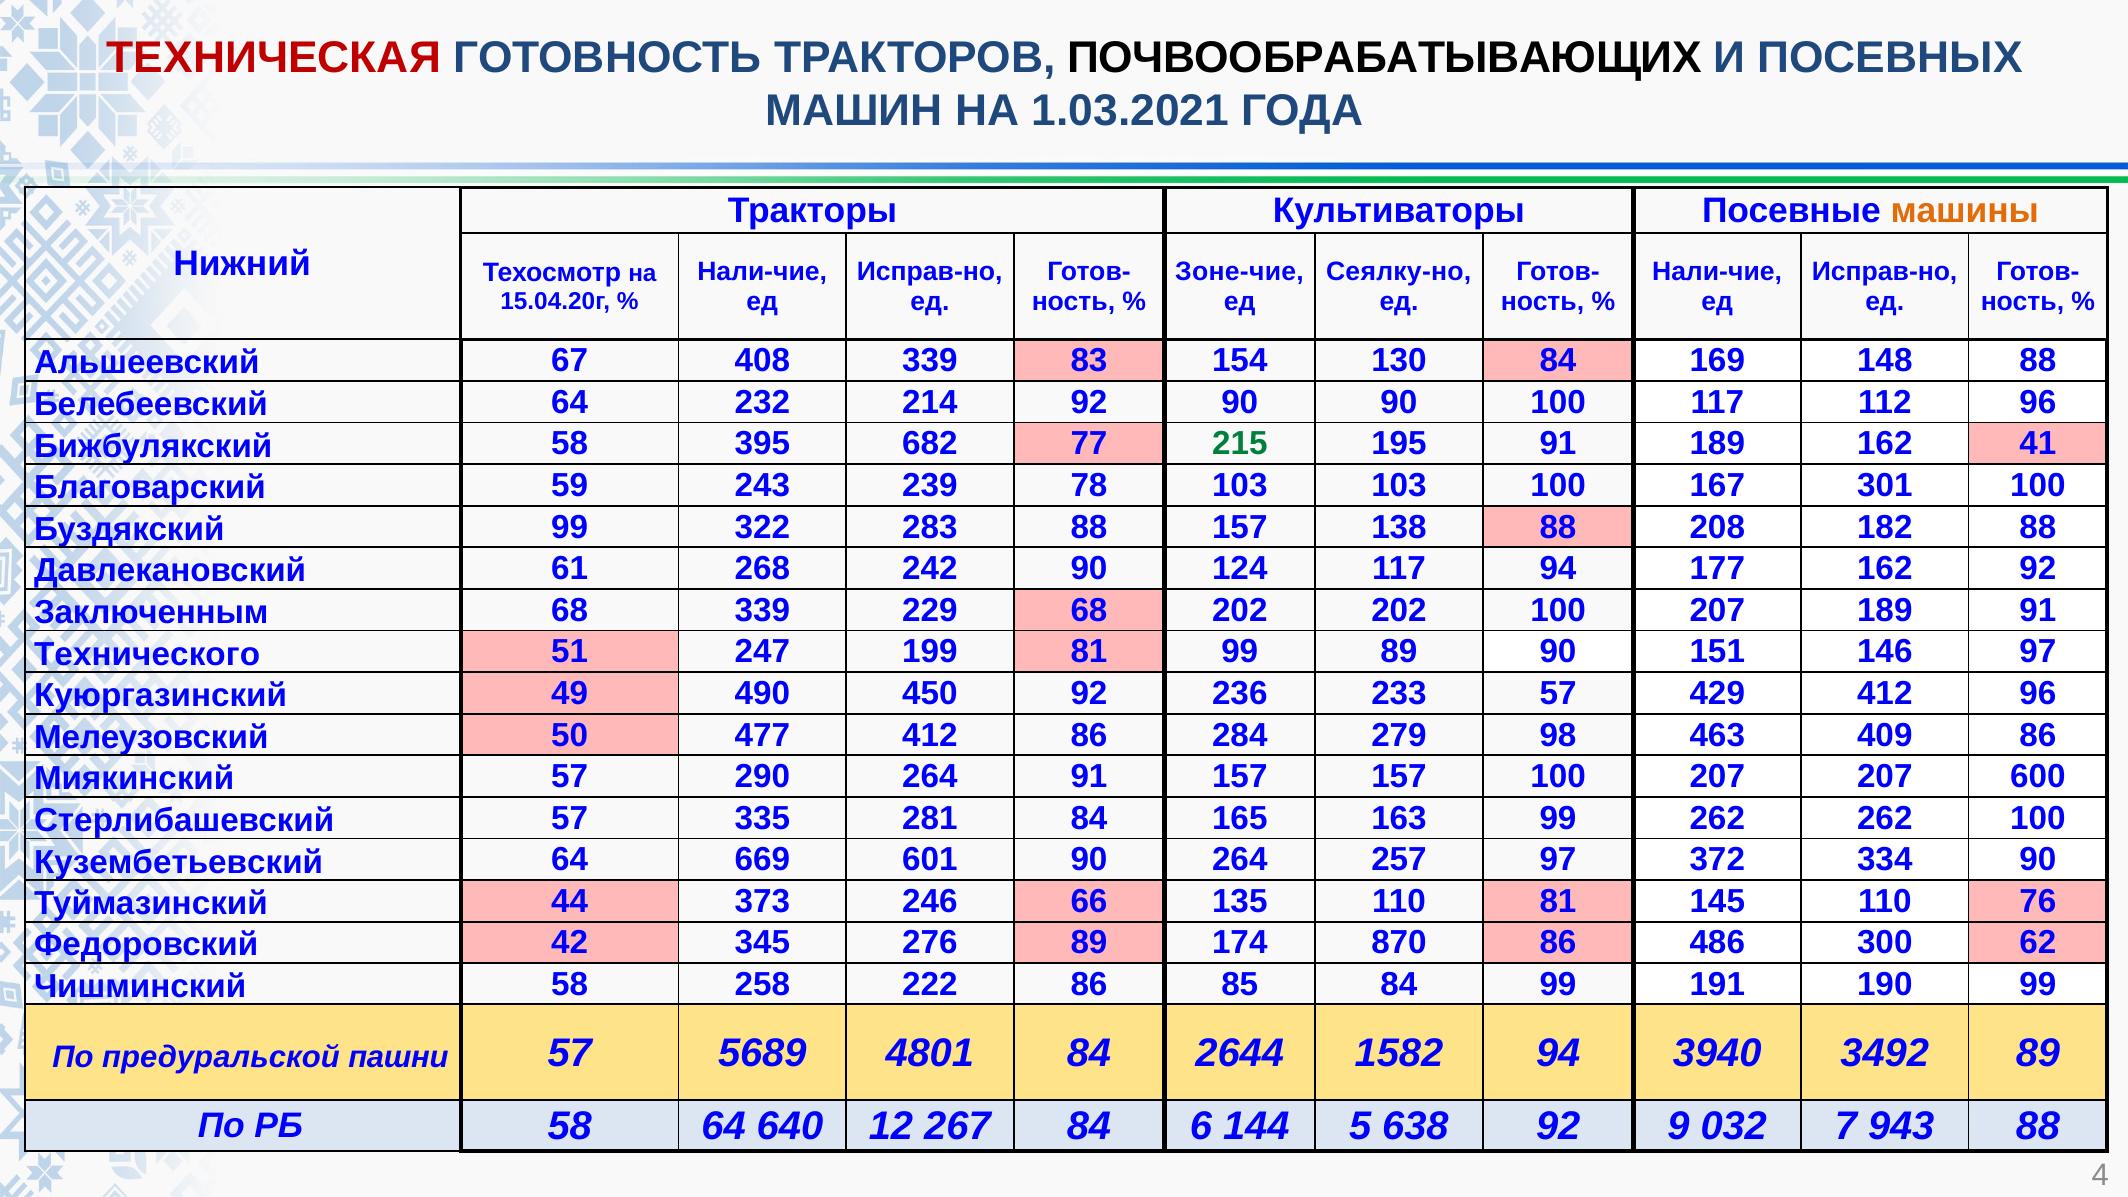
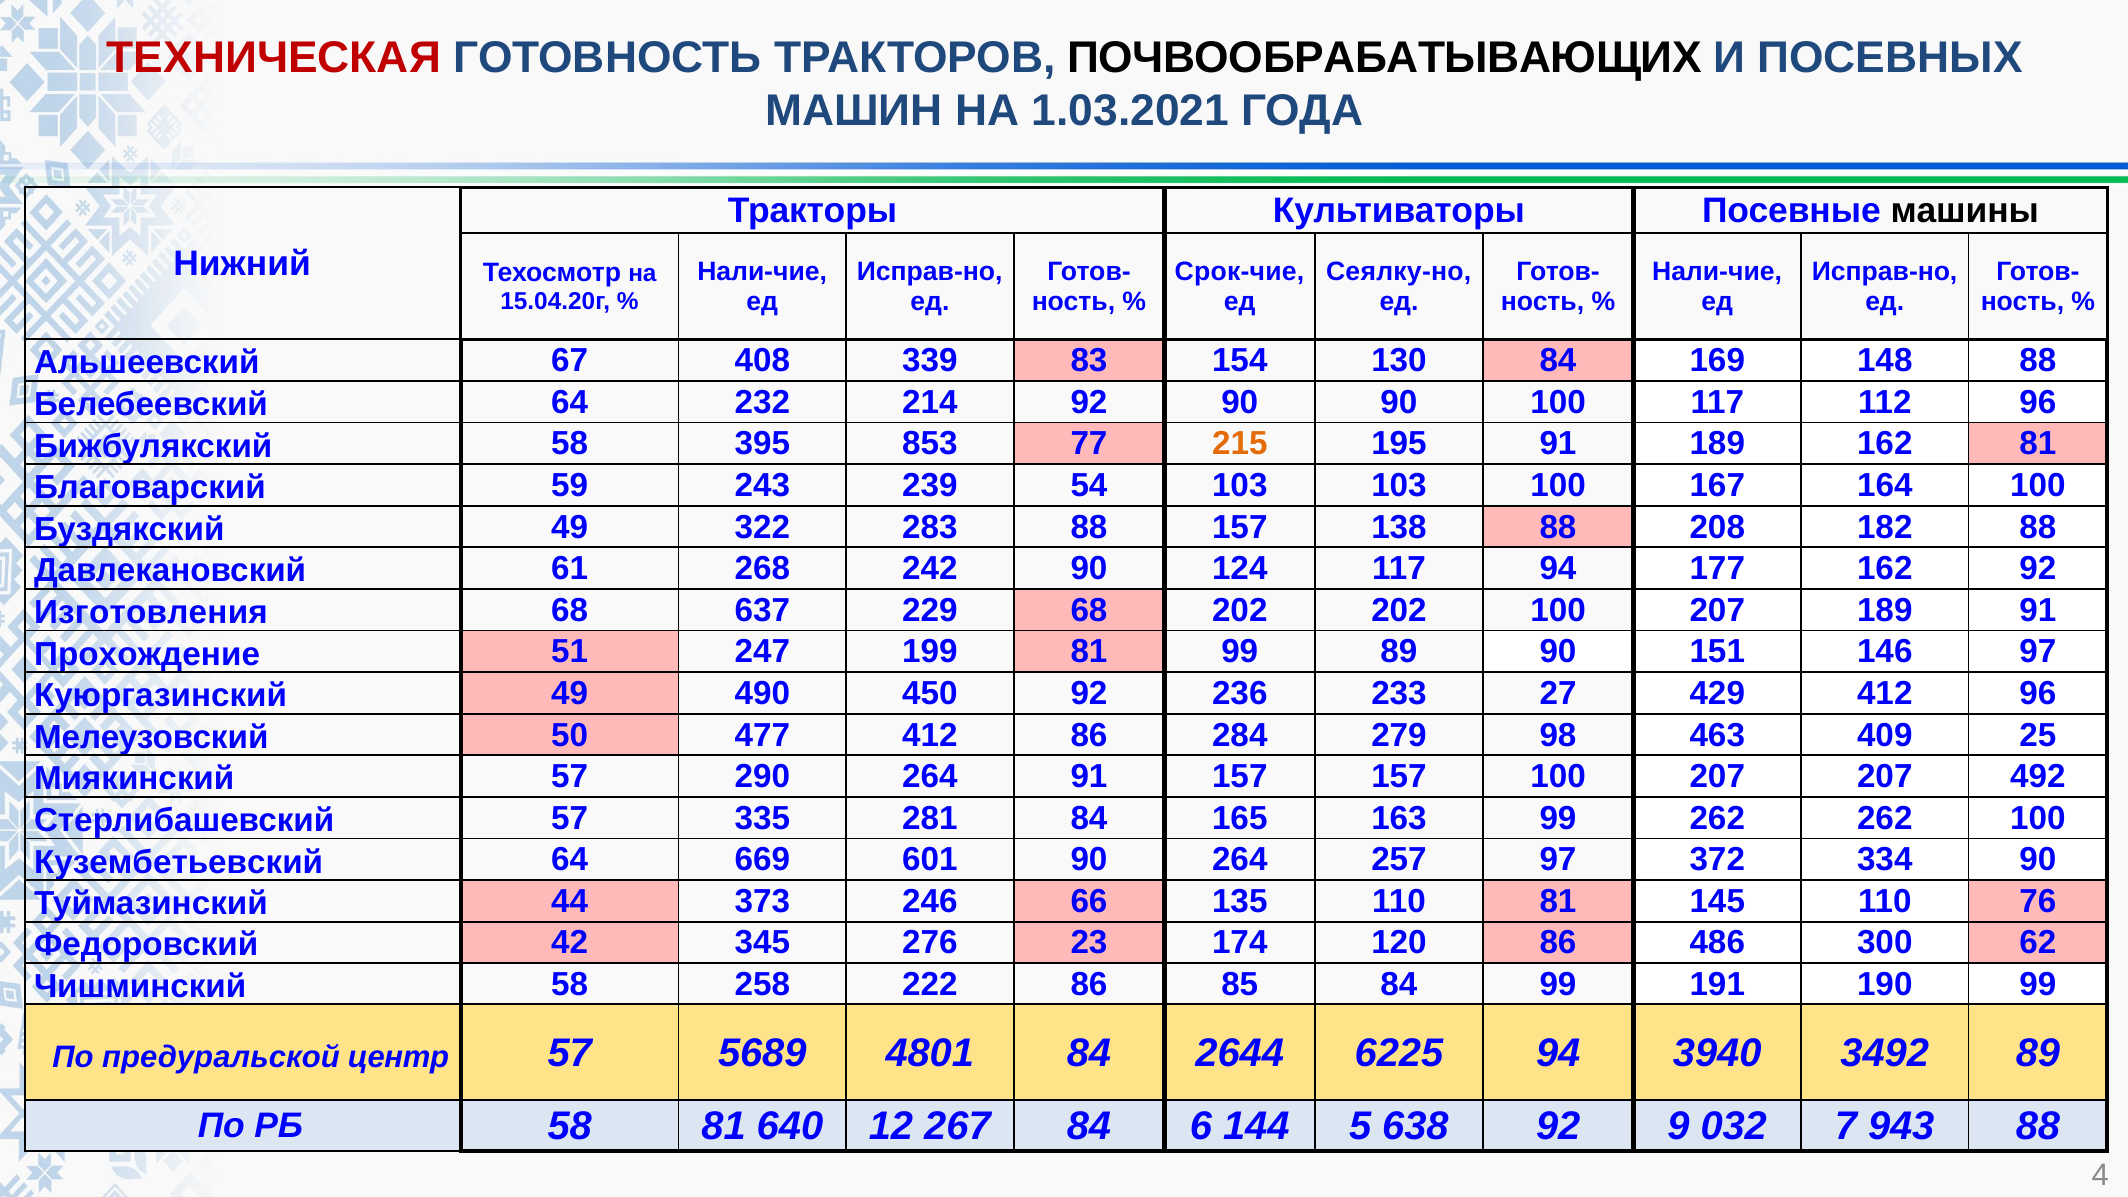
машины colour: orange -> black (1965, 211)
Зоне-чие: Зоне-чие -> Срок-чие (1240, 272)
682: 682 -> 853 (930, 444)
215 colour: green -> orange (1240, 444)
162 41: 41 -> 81 (2038, 444)
78: 78 -> 54 (1089, 485)
301: 301 -> 164 (1885, 485)
Буздякский 99: 99 -> 49 (570, 527)
Заключенным: Заключенным -> Изготовления (151, 613)
68 339: 339 -> 637 (762, 610)
Технического: Технического -> Прохождение (147, 654)
233 57: 57 -> 27 (1558, 693)
409 86: 86 -> 25 (2038, 735)
600: 600 -> 492 (2038, 777)
276 89: 89 -> 23 (1089, 943)
870: 870 -> 120 (1399, 943)
пашни: пашни -> центр (398, 1057)
1582: 1582 -> 6225 (1399, 1054)
58 64: 64 -> 81 (724, 1126)
